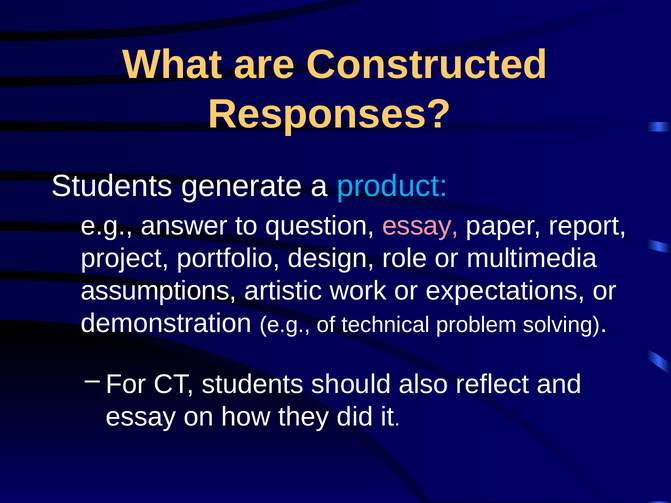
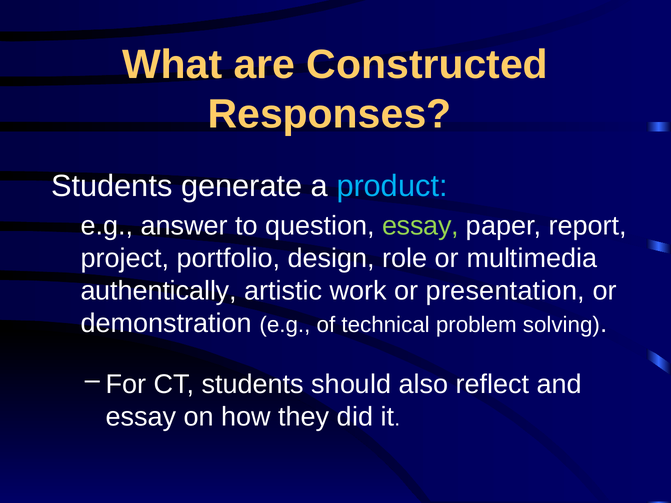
essay colour: pink -> light green (421, 226)
assumptions: assumptions -> authentically (159, 291)
expectations: expectations -> presentation (505, 291)
